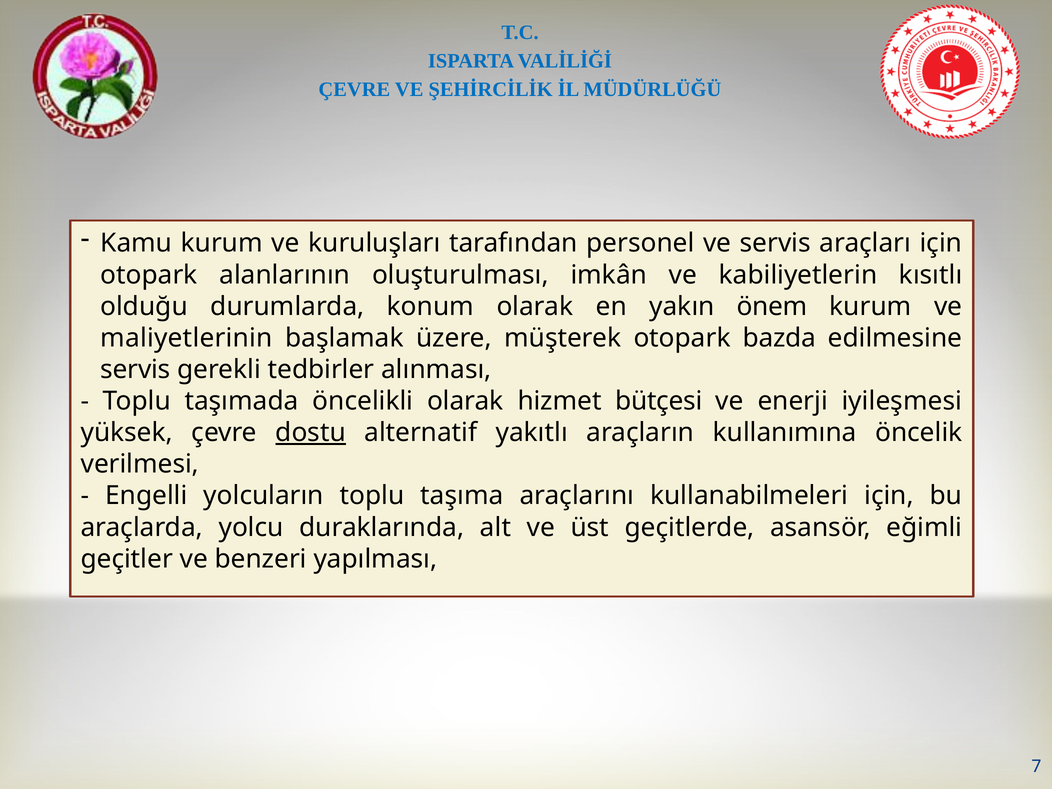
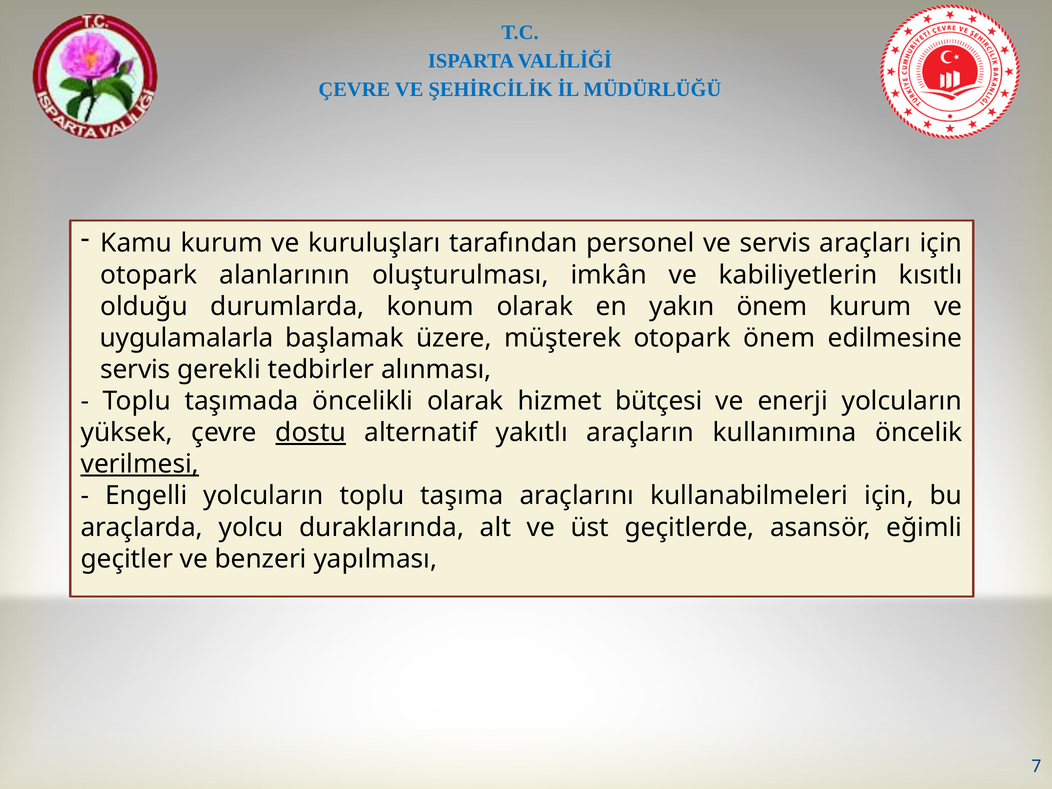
maliyetlerinin: maliyetlerinin -> uygulamalarla (187, 338)
otopark bazda: bazda -> önem (779, 338)
enerji iyileşmesi: iyileşmesi -> yolcuların (902, 401)
verilmesi underline: none -> present (140, 464)
